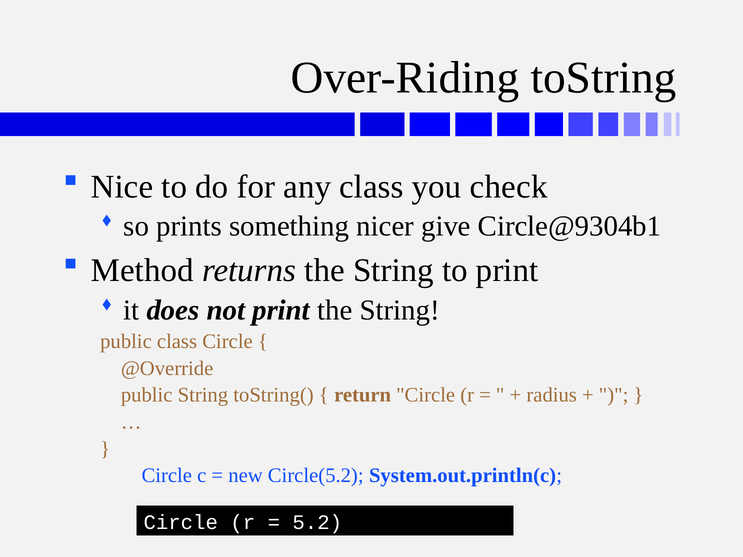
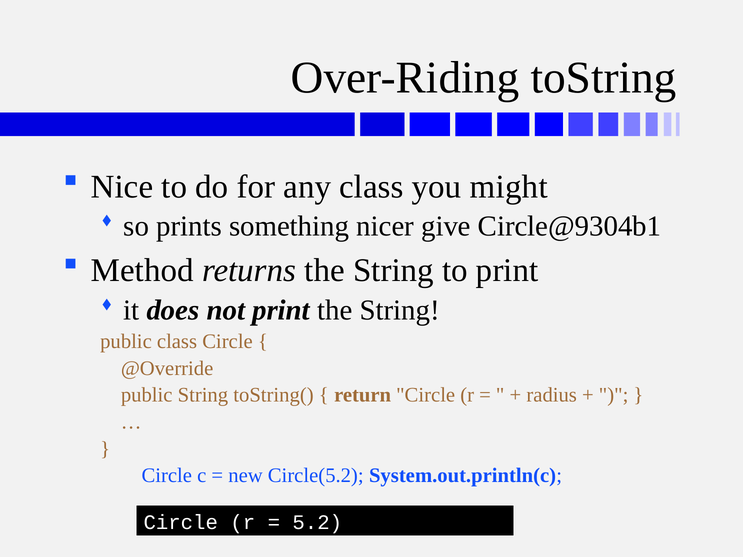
check: check -> might (509, 187)
